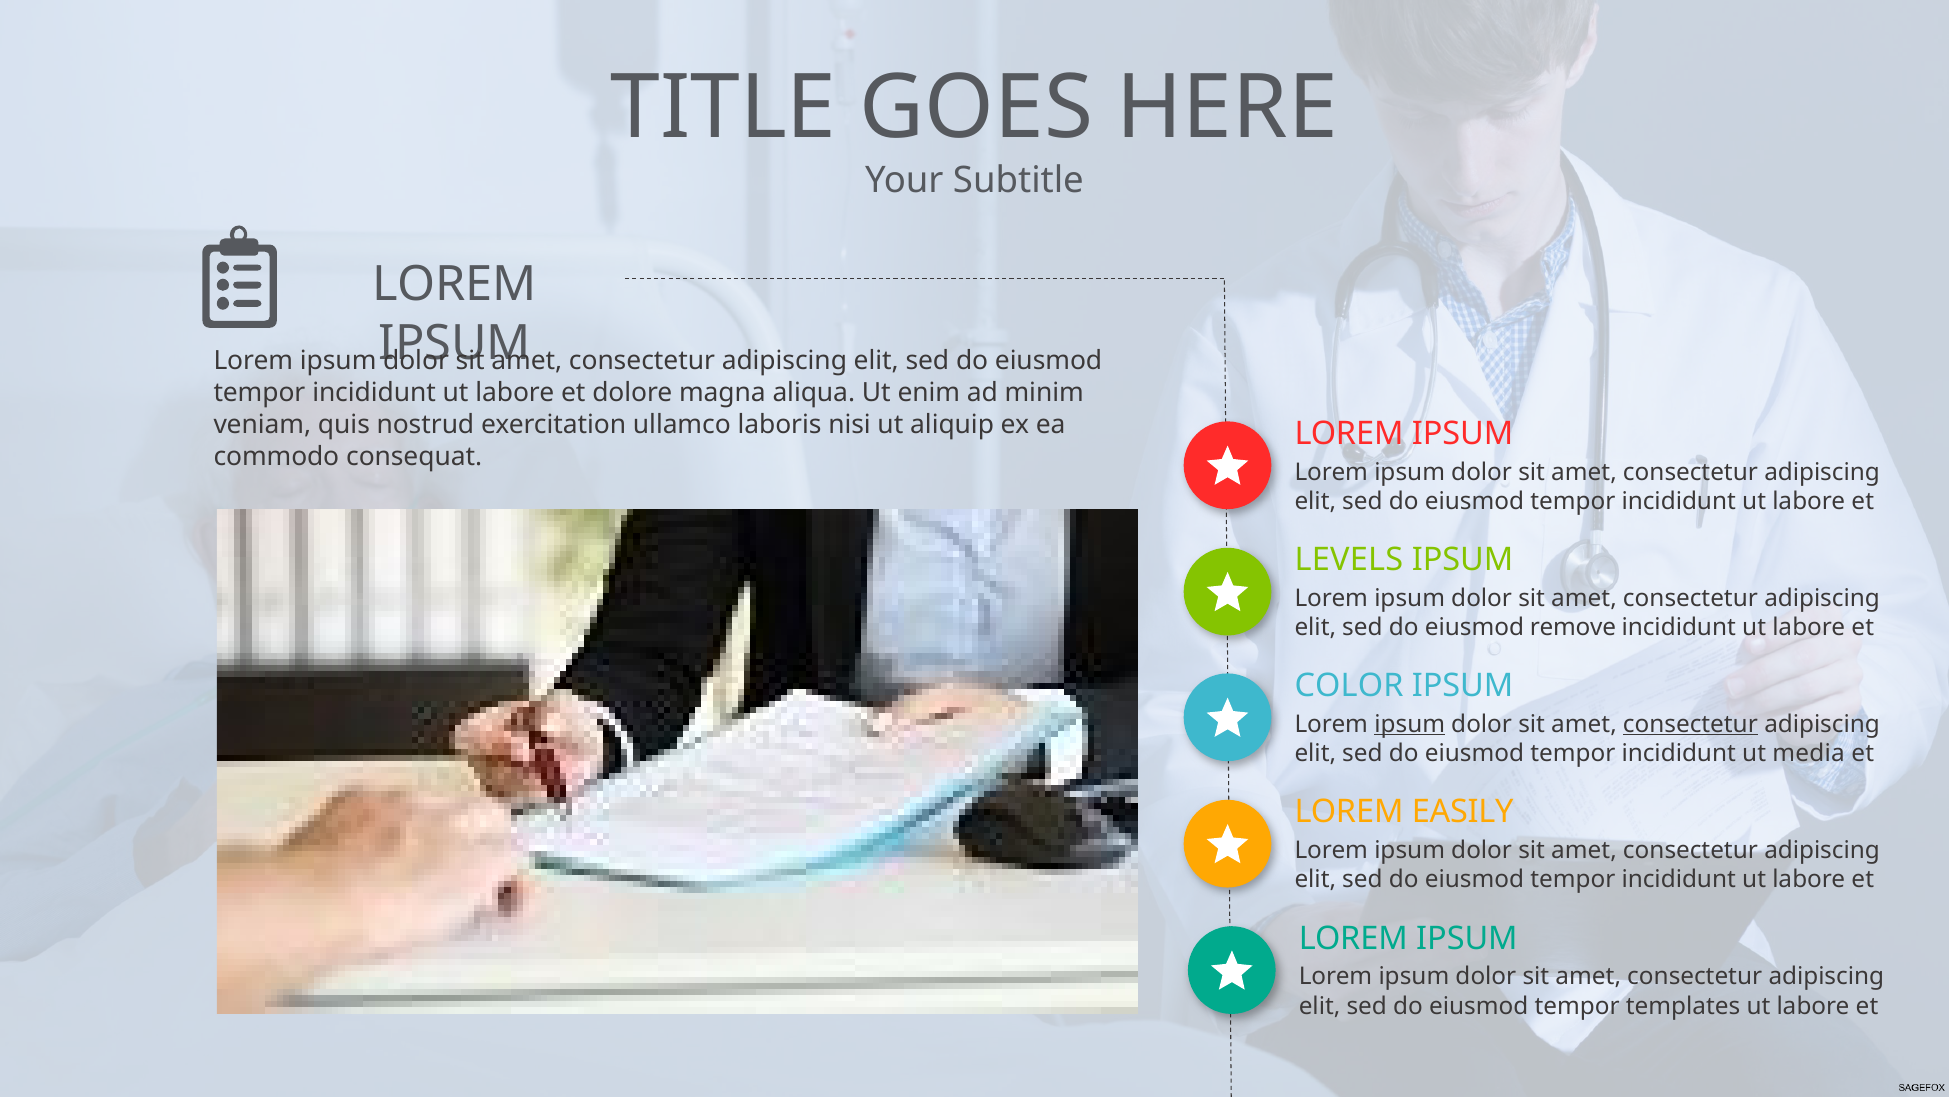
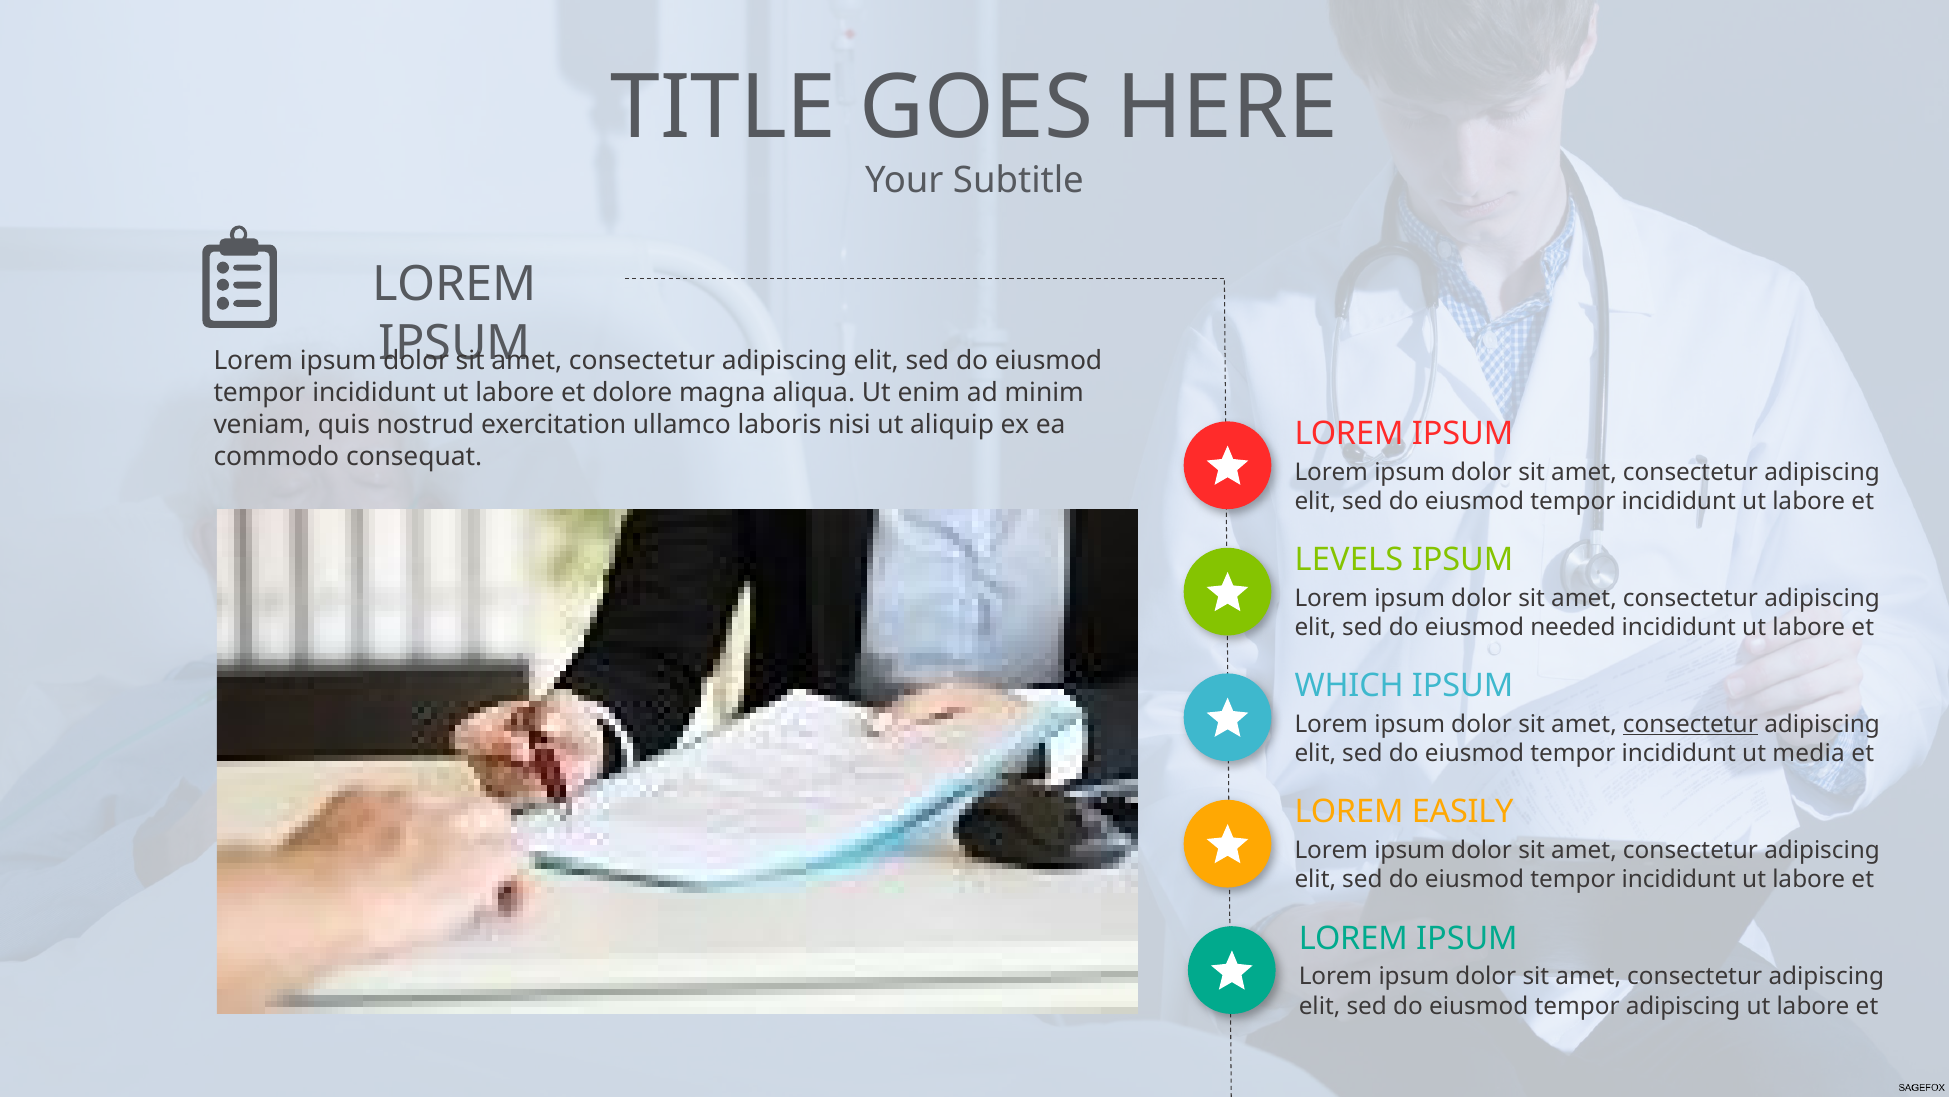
remove: remove -> needed (1573, 627)
COLOR: COLOR -> WHICH (1349, 685)
ipsum underline: present -> none (1410, 724)
tempor templates: templates -> adipiscing (1683, 1005)
